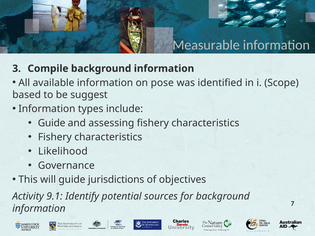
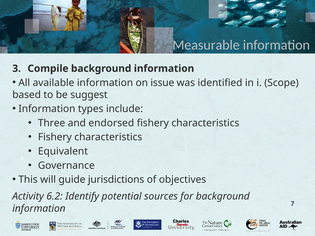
pose: pose -> issue (162, 83)
Guide: Guide -> Three (52, 123)
assessing: assessing -> endorsed (111, 123)
Likelihood: Likelihood -> Equivalent (63, 151)
9.1: 9.1 -> 6.2 (55, 197)
